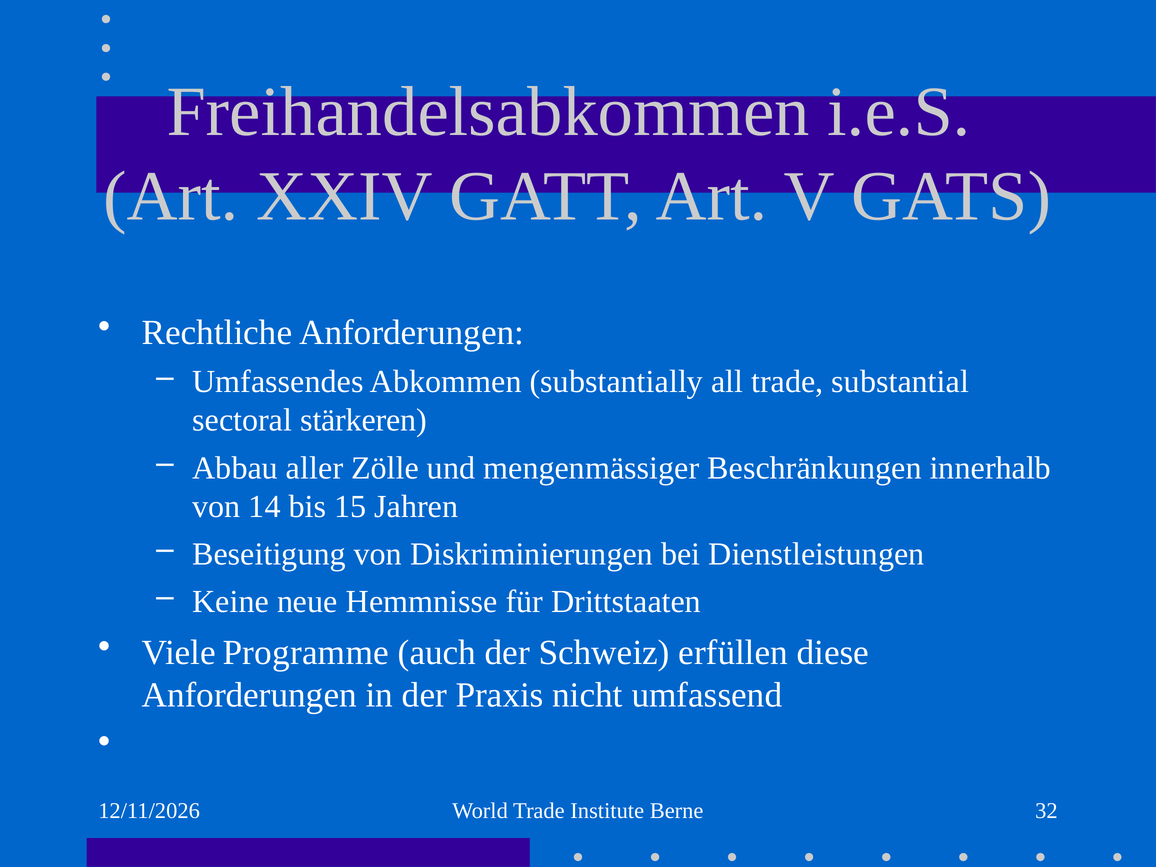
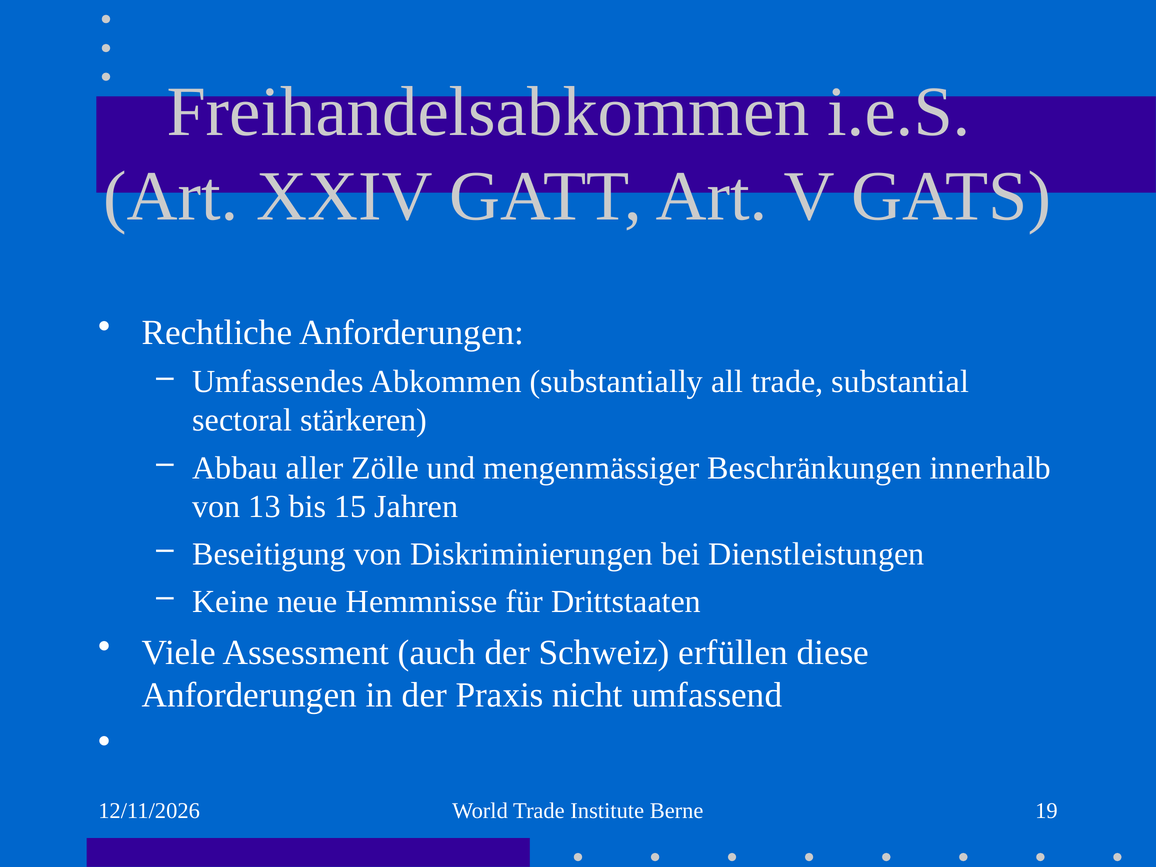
14: 14 -> 13 (265, 507)
Programme: Programme -> Assessment (306, 653)
32: 32 -> 19 (1046, 811)
